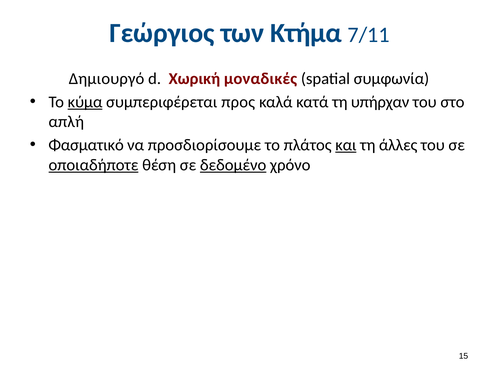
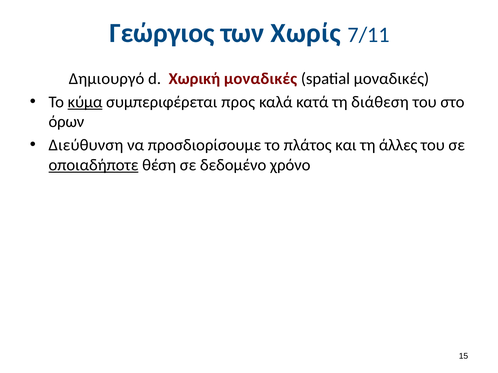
Κτήμα: Κτήμα -> Χωρίς (306, 33)
spatial συμφωνία: συμφωνία -> μοναδικές (391, 79)
υπήρχαν: υπήρχαν -> διάθεση (380, 102)
απλή: απλή -> όρων (66, 122)
Φασματικό: Φασματικό -> Διεύθυνση (86, 145)
και underline: present -> none (346, 145)
δεδομένο underline: present -> none (233, 165)
